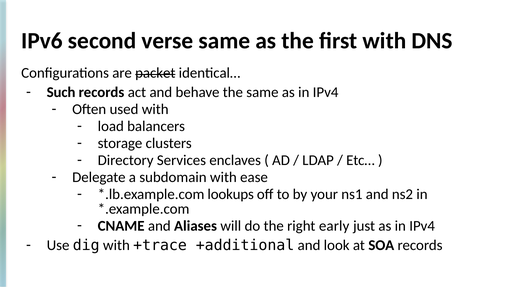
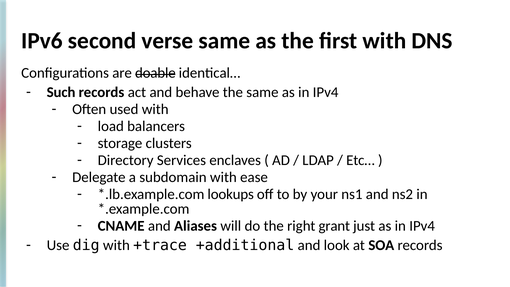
packet: packet -> doable (155, 73)
early: early -> grant (334, 226)
